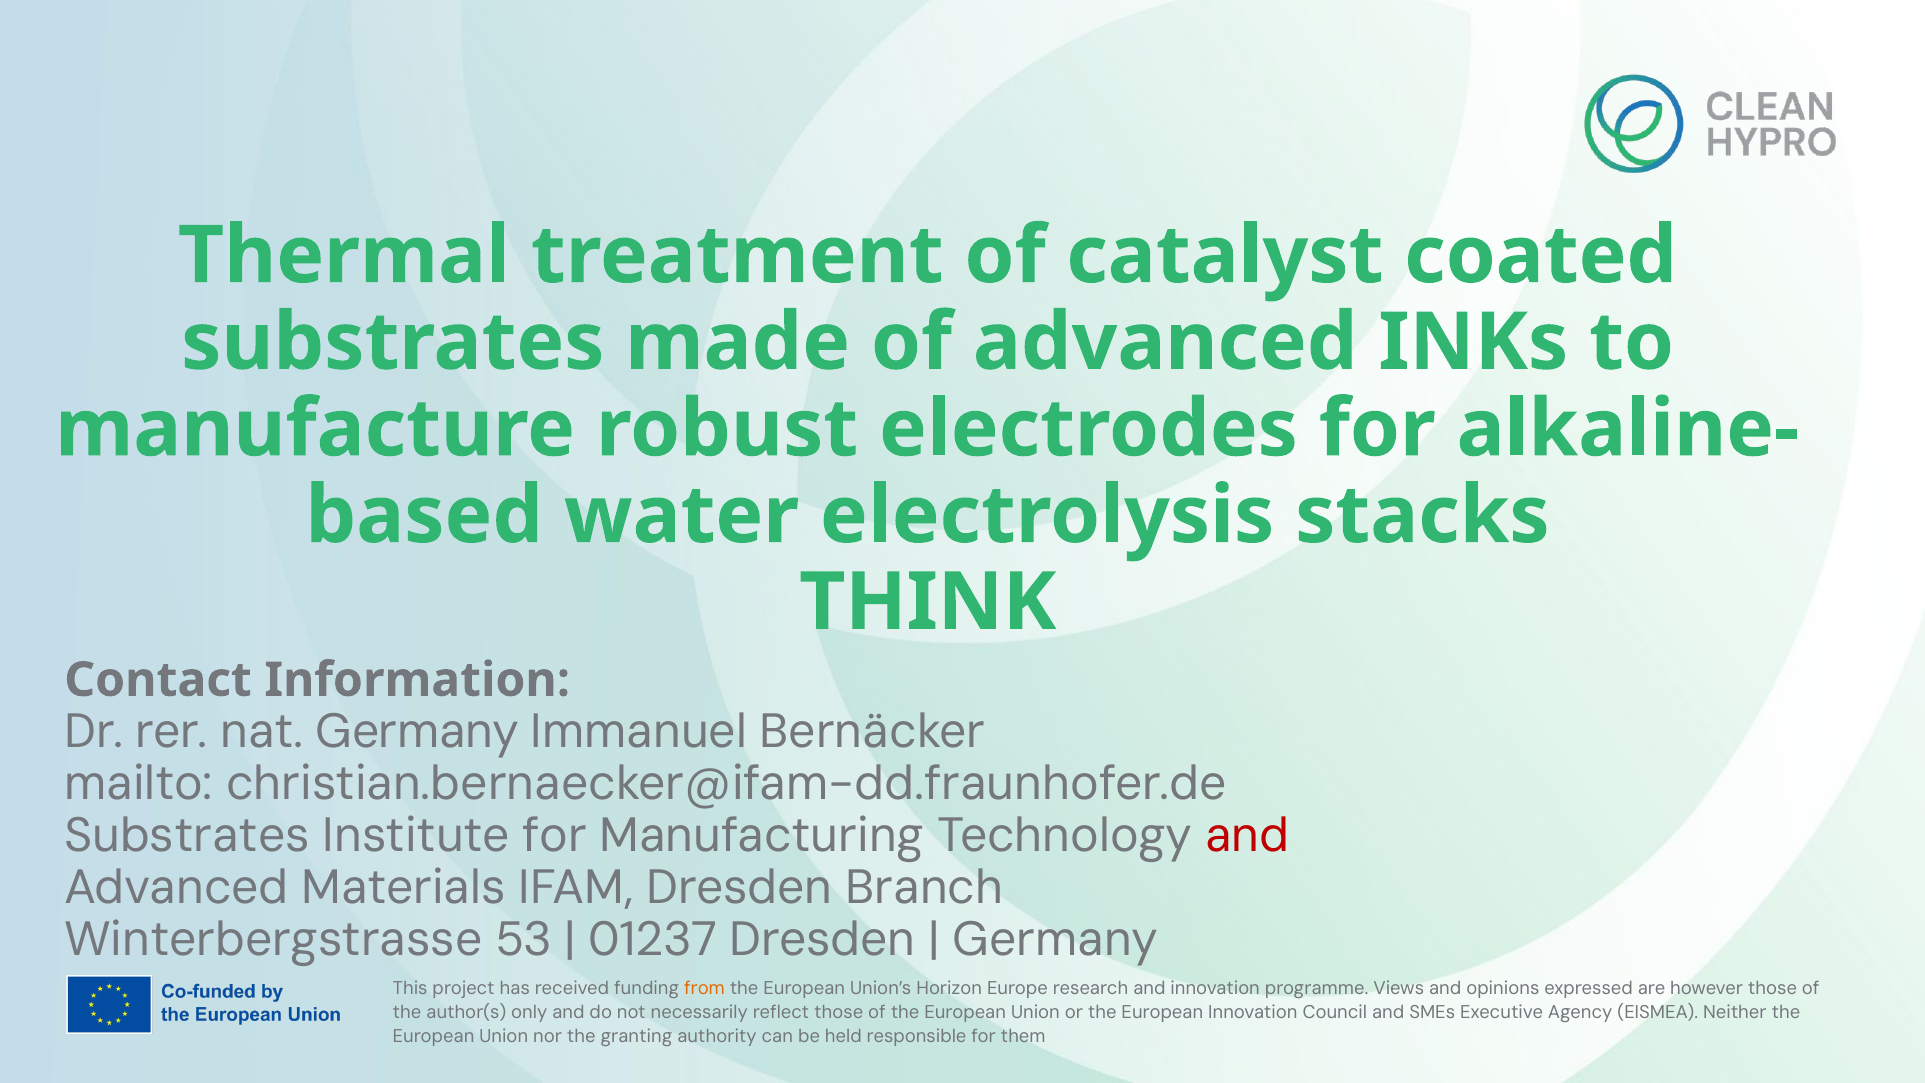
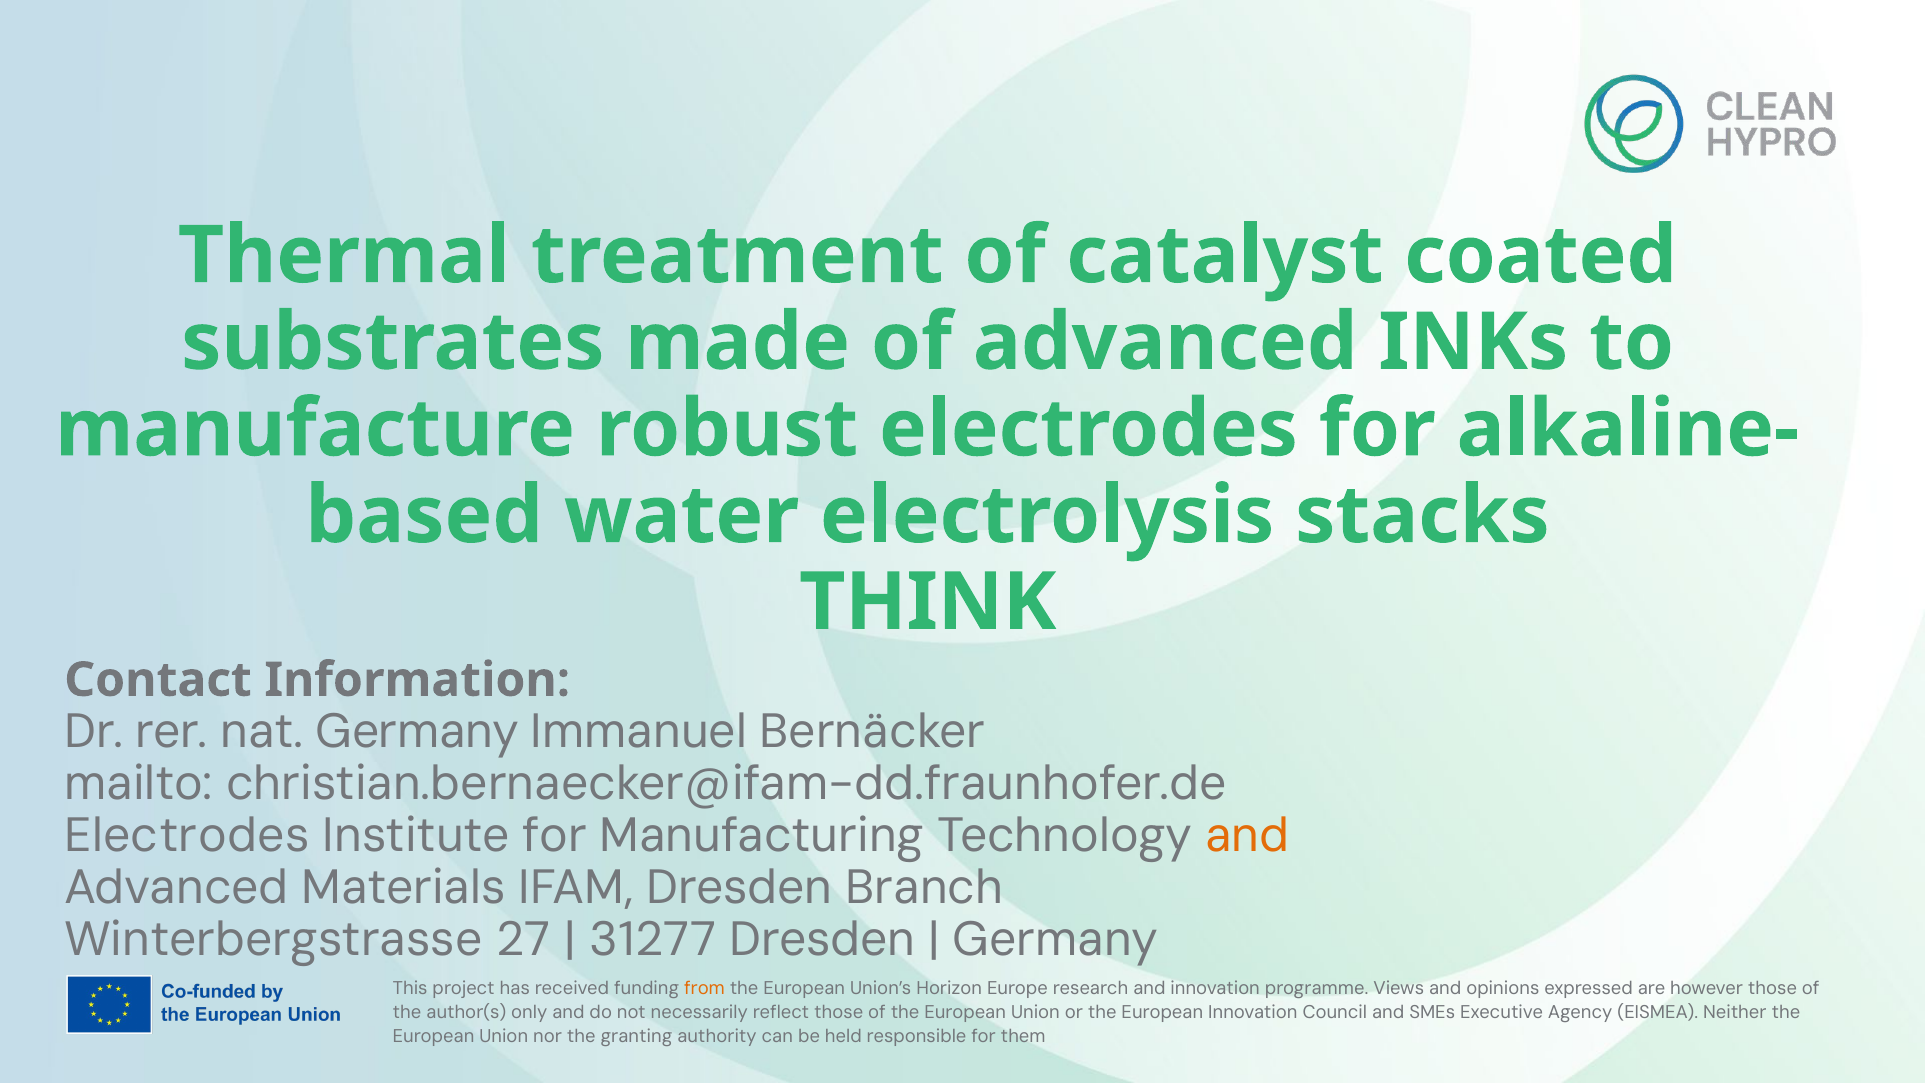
Substrates: Substrates -> Electrodes (187, 836)
and colour: red -> orange (1247, 836)
53: 53 -> 27 (523, 940)
01237: 01237 -> 31277 (653, 940)
